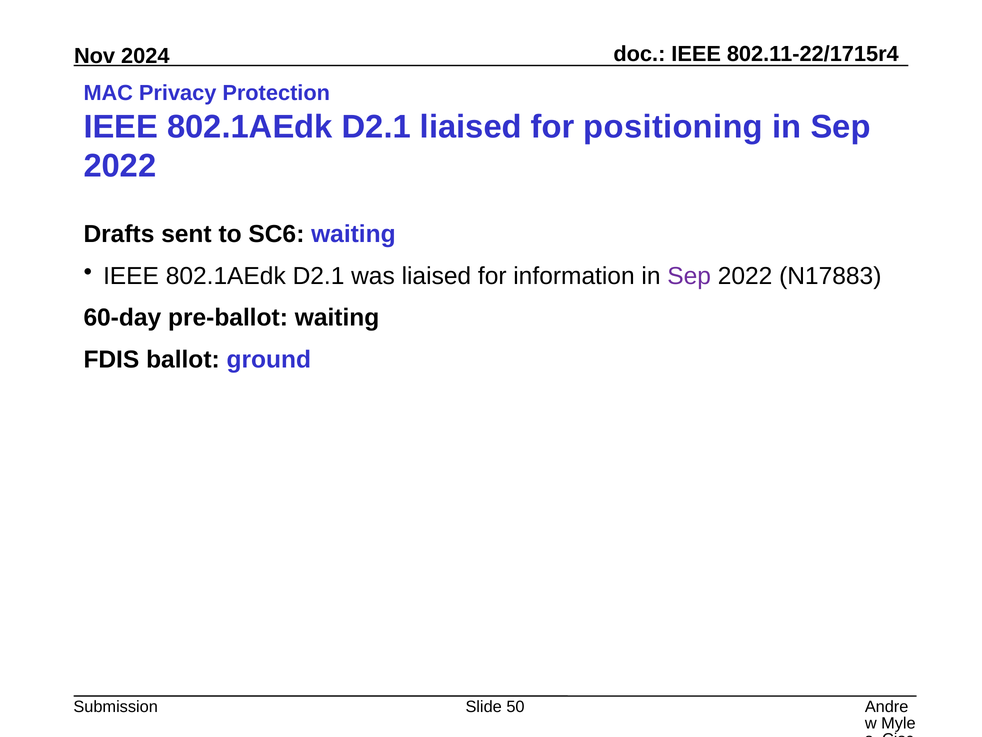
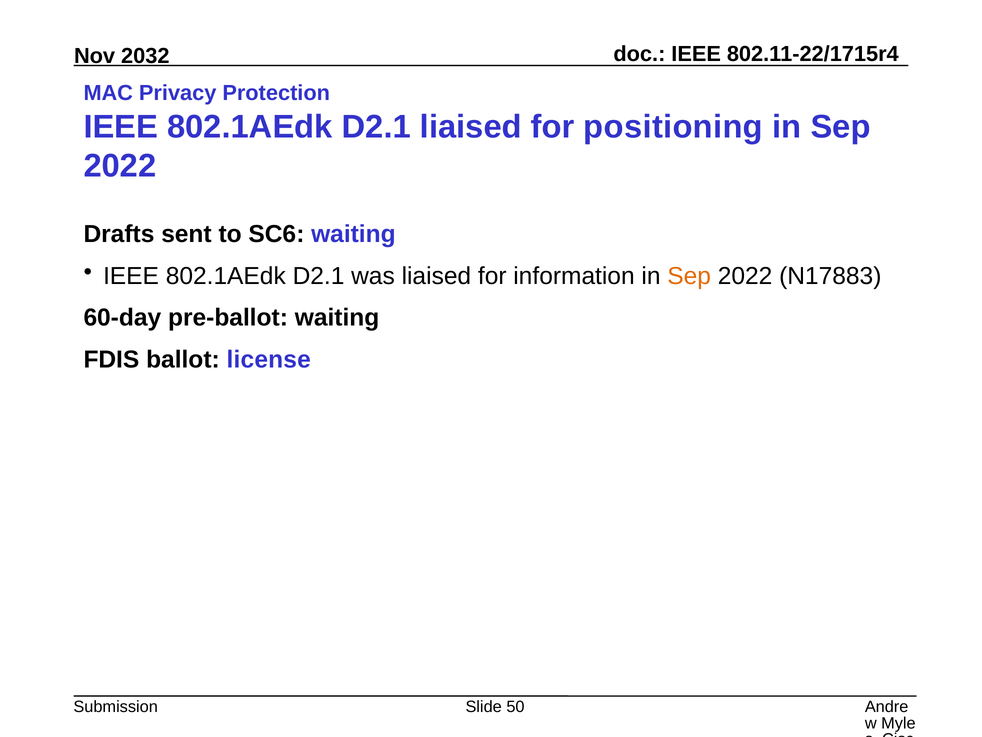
2024: 2024 -> 2032 (145, 56)
Sep colour: purple -> orange (689, 276)
ground: ground -> license (269, 359)
